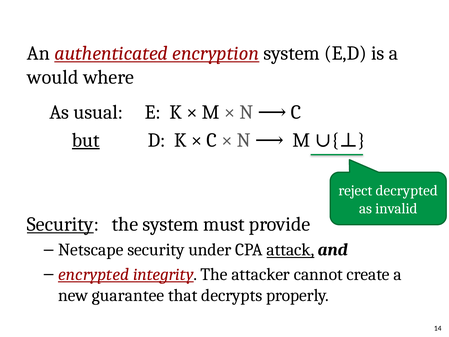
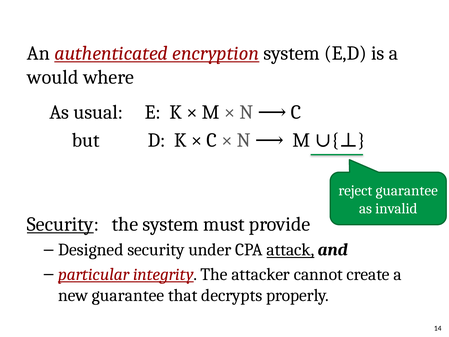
but underline: present -> none (86, 140)
reject decrypted: decrypted -> guarantee (407, 190)
Netscape: Netscape -> Designed (91, 250)
encrypted: encrypted -> particular (94, 274)
